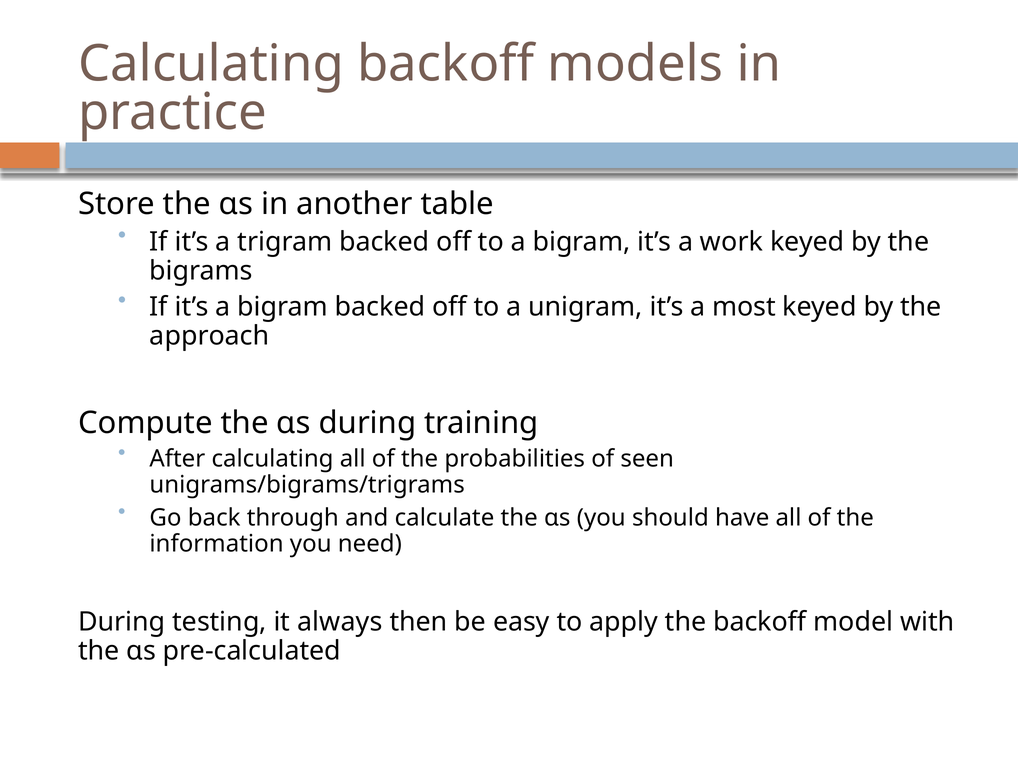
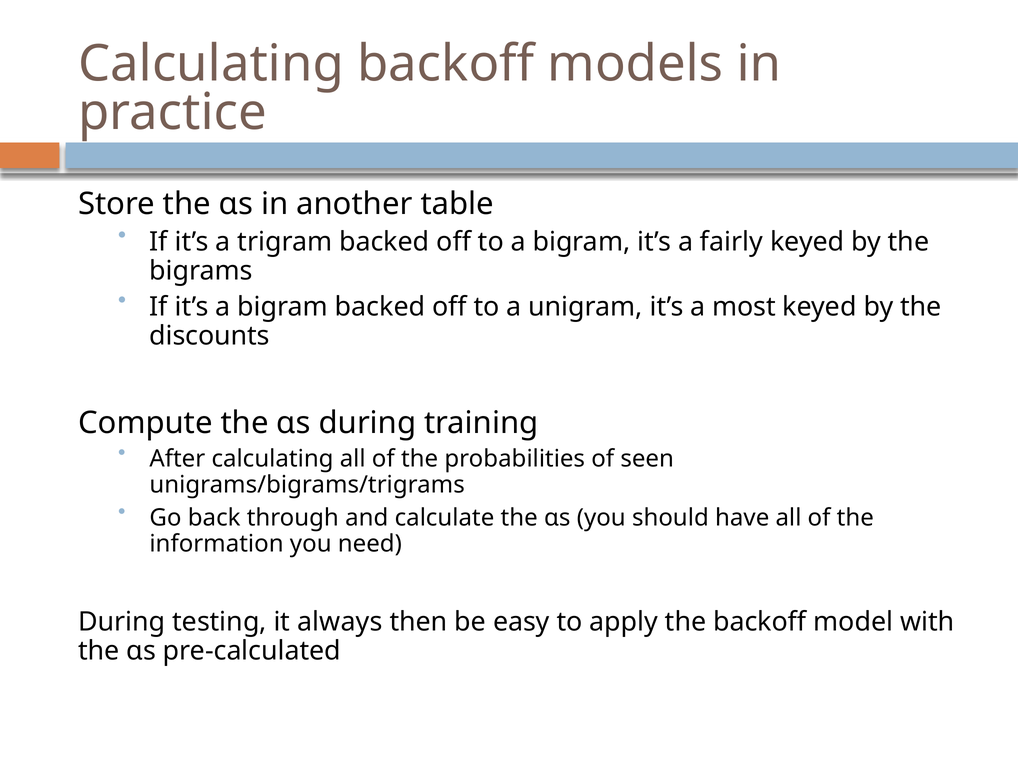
work: work -> fairly (732, 242)
approach: approach -> discounts (209, 336)
